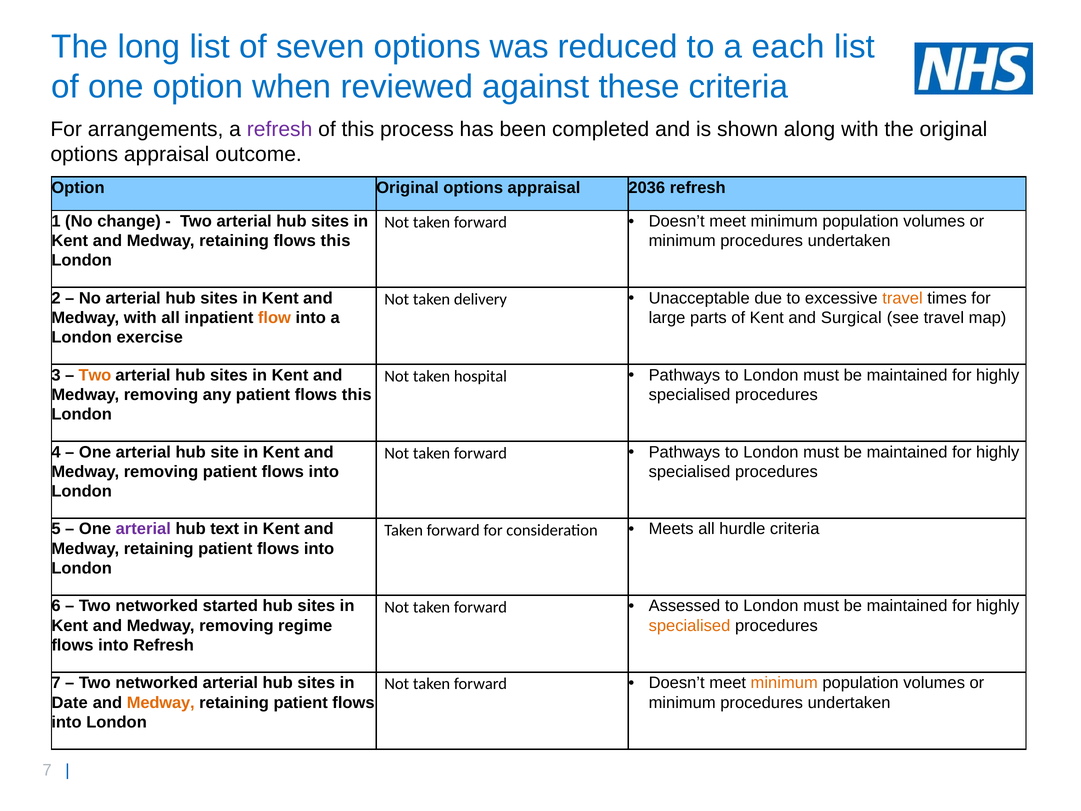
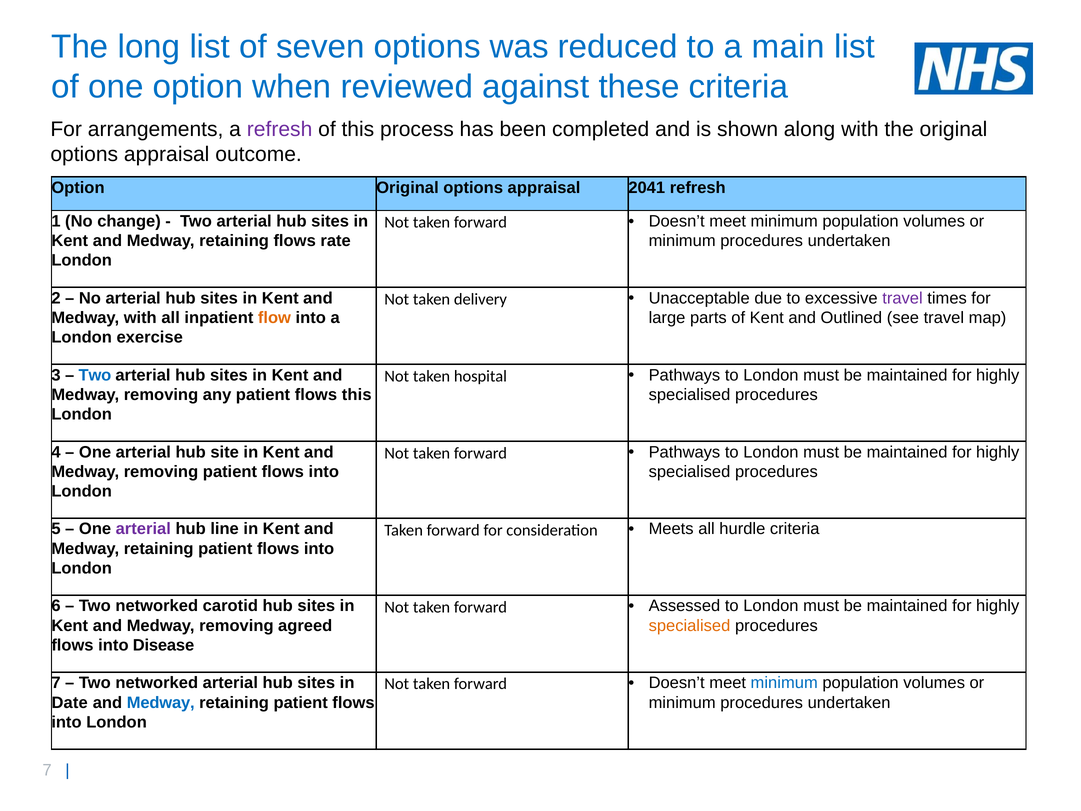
each: each -> main (788, 47)
2036: 2036 -> 2041 (647, 188)
retaining flows this: this -> rate (336, 241)
travel colour: orange -> purple (902, 298)
Surgical: Surgical -> Outlined (851, 318)
Two colour: orange -> blue (95, 375)
text: text -> line (225, 529)
started: started -> carotid (230, 606)
regime: regime -> agreed (305, 625)
into Refresh: Refresh -> Disease (163, 645)
minimum colour: orange -> blue (784, 683)
Medway colour: orange -> blue (161, 702)
